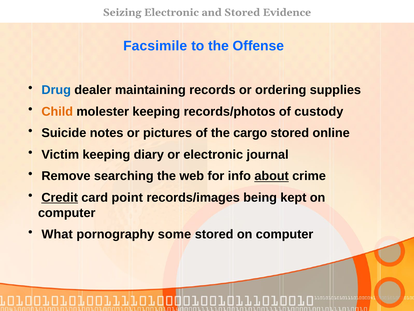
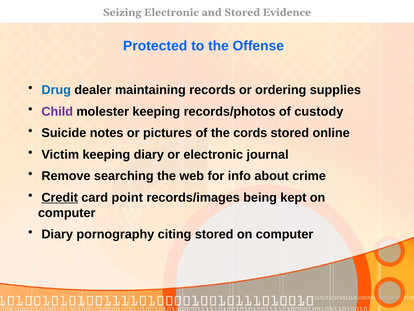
Facsimile: Facsimile -> Protected (155, 46)
Child colour: orange -> purple (57, 111)
cargo: cargo -> cords (250, 133)
about underline: present -> none (272, 176)
What: What -> Diary (57, 234)
some: some -> citing (175, 234)
